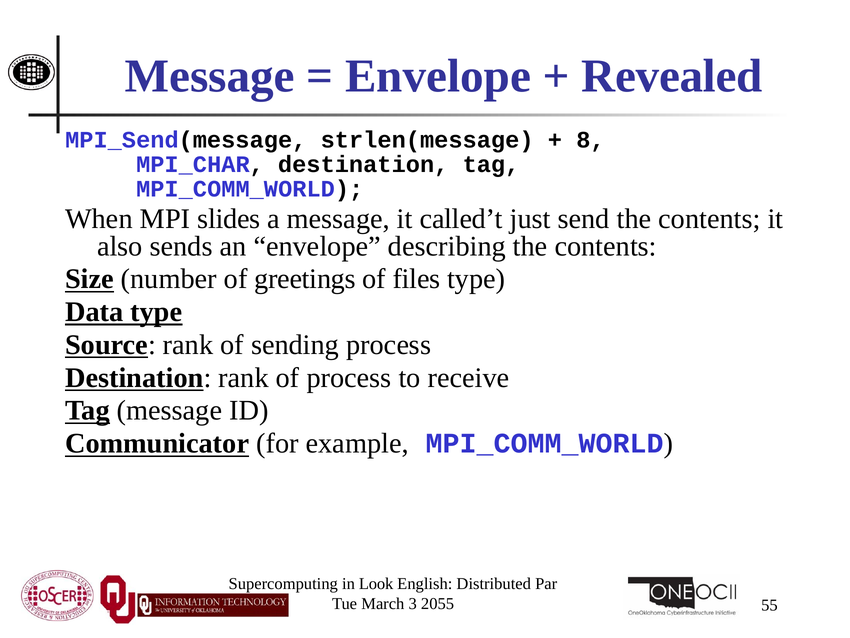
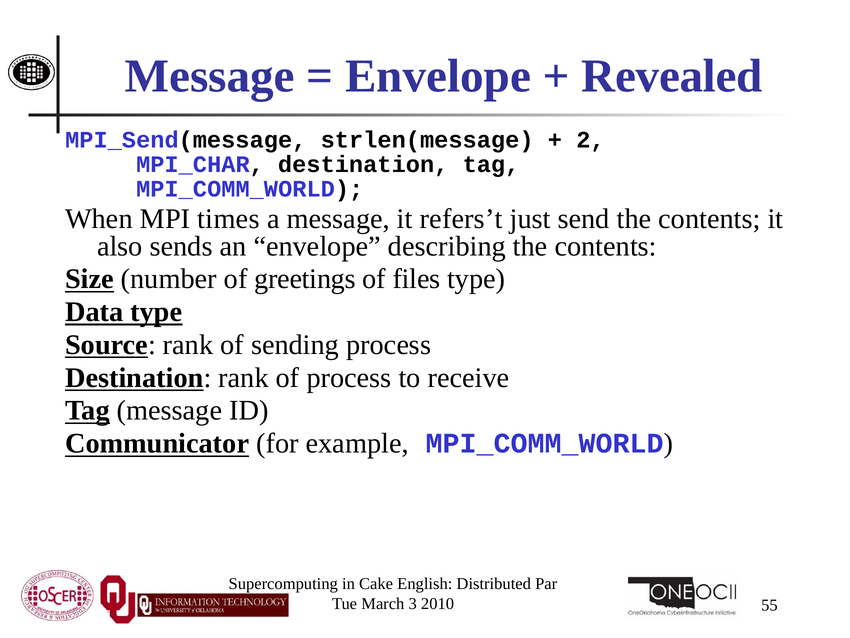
8: 8 -> 2 (590, 140)
slides: slides -> times (229, 219)
called’t: called’t -> refers’t (461, 219)
Look: Look -> Cake (376, 583)
2055: 2055 -> 2010 (438, 603)
